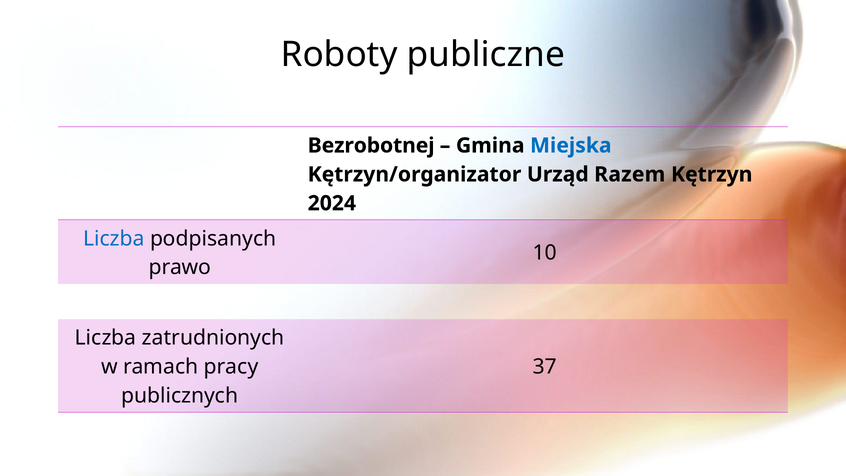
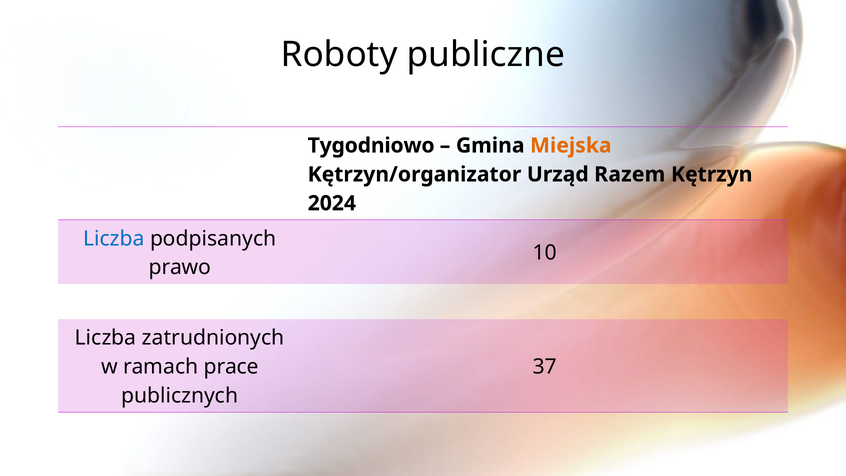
Bezrobotnej: Bezrobotnej -> Tygodniowo (371, 145)
Miejska colour: blue -> orange (571, 145)
pracy: pracy -> prace (231, 367)
